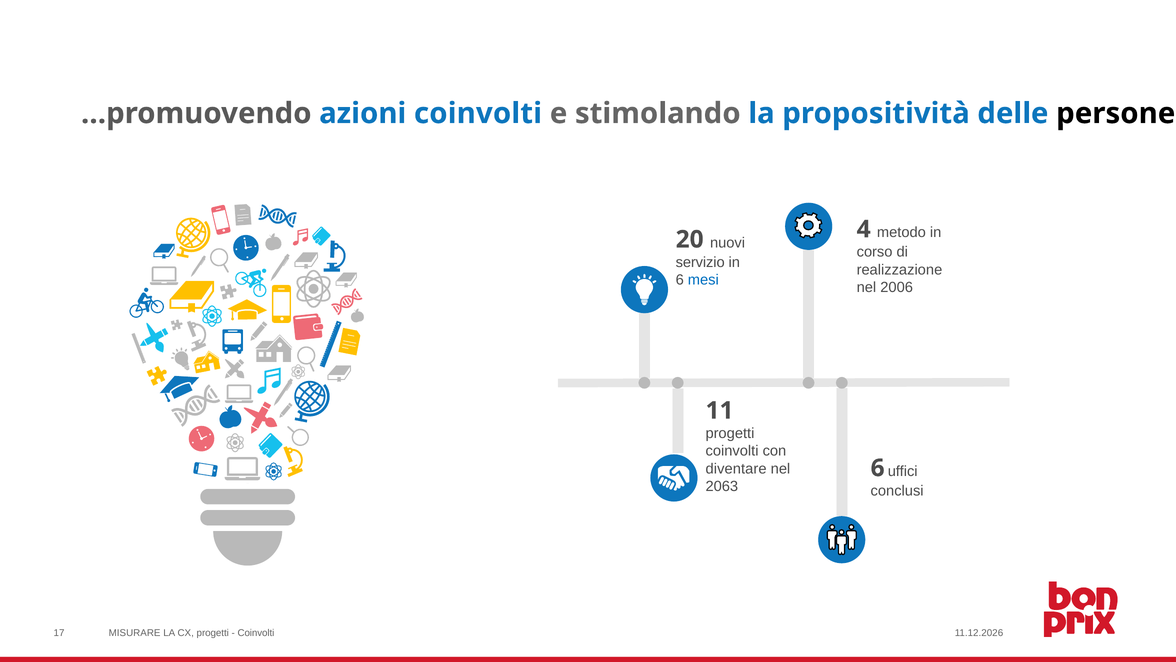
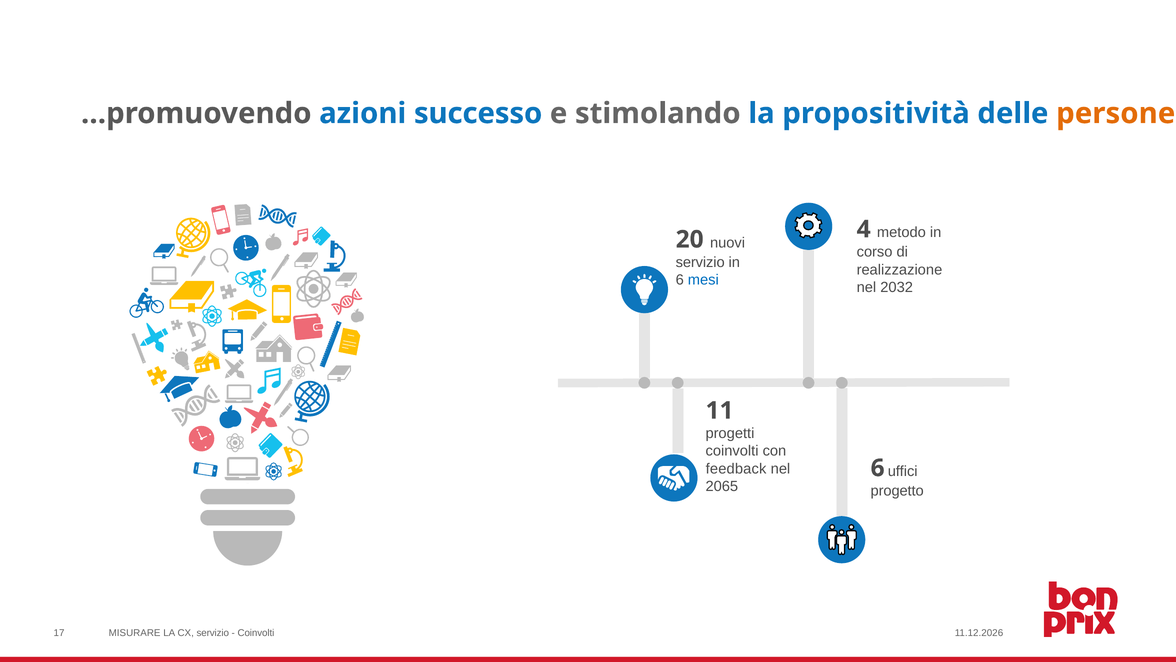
azioni coinvolti: coinvolti -> successo (478, 113)
persone colour: black -> orange (1116, 113)
2006: 2006 -> 2032 (897, 287)
diventare: diventare -> feedback (736, 468)
2063: 2063 -> 2065 (722, 486)
conclusi: conclusi -> progetto (897, 491)
CX progetti: progetti -> servizio (213, 632)
